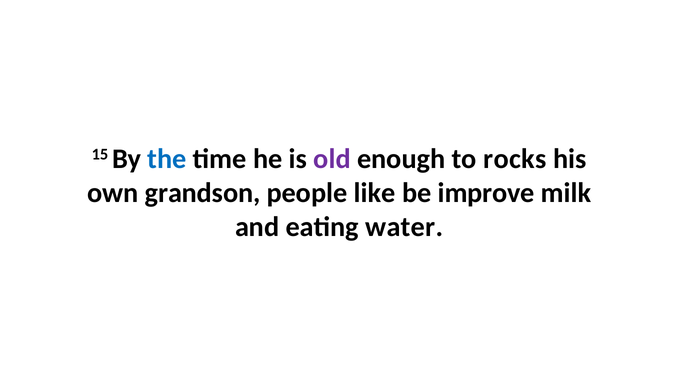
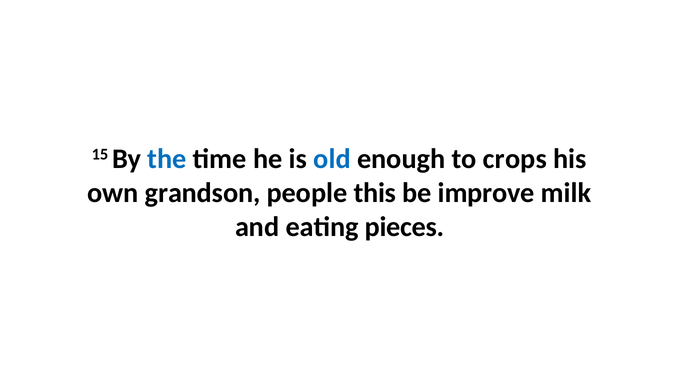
old colour: purple -> blue (332, 159)
rocks: rocks -> crops (515, 159)
like: like -> this (375, 193)
water: water -> pieces (405, 227)
